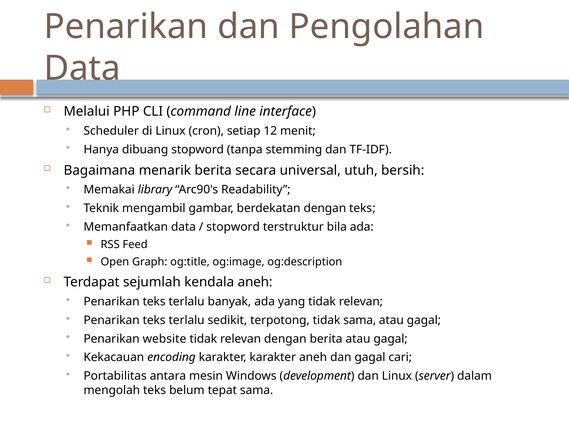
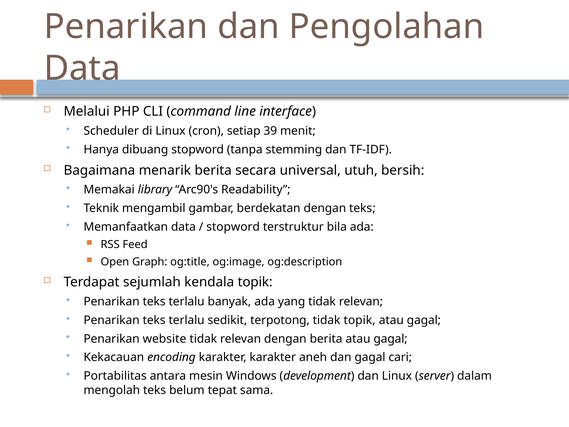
12: 12 -> 39 (270, 131)
kendala aneh: aneh -> topik (255, 282)
tidak sama: sama -> topik (360, 320)
